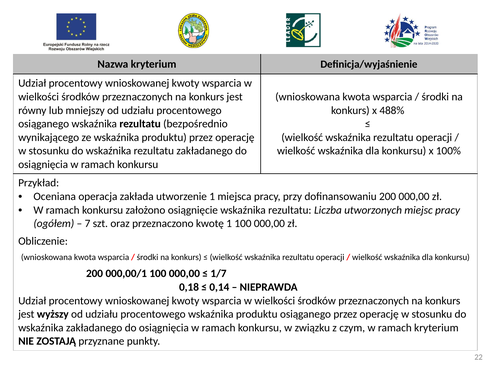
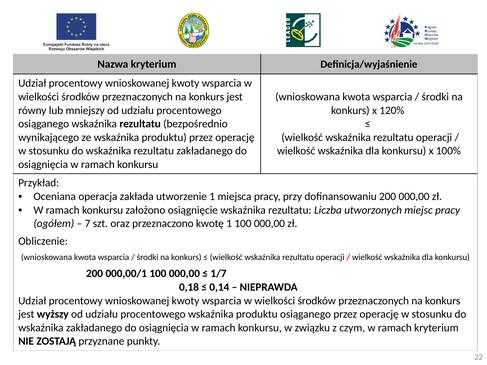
488%: 488% -> 120% (392, 110)
